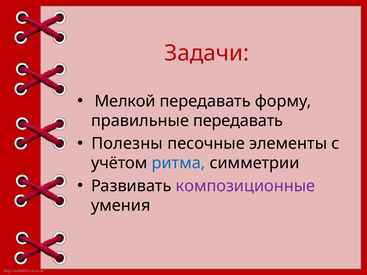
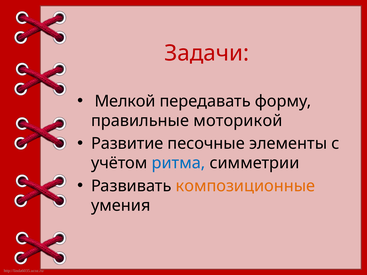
правильные передавать: передавать -> моторикой (238, 121)
Полезны: Полезны -> Развитие (127, 144)
композиционные colour: purple -> orange (245, 186)
